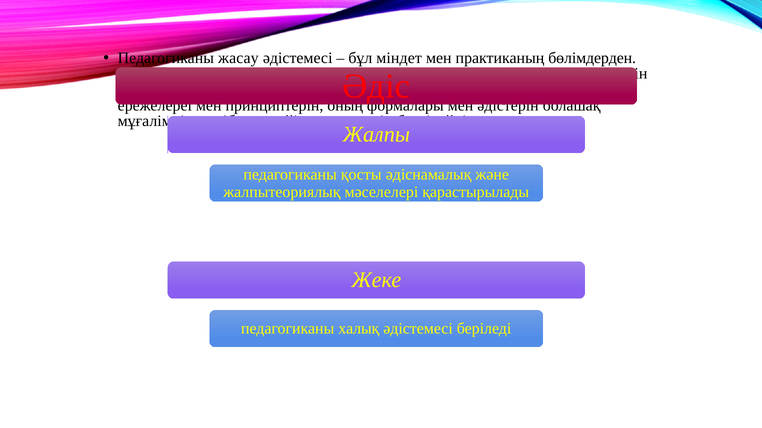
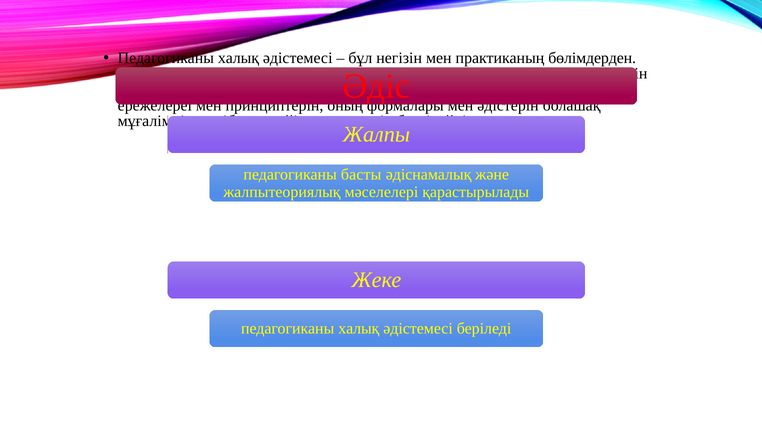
жасау: жасау -> халық (238, 58)
міндет: міндет -> негізін (399, 58)
қосты: қосты -> басты (361, 175)
